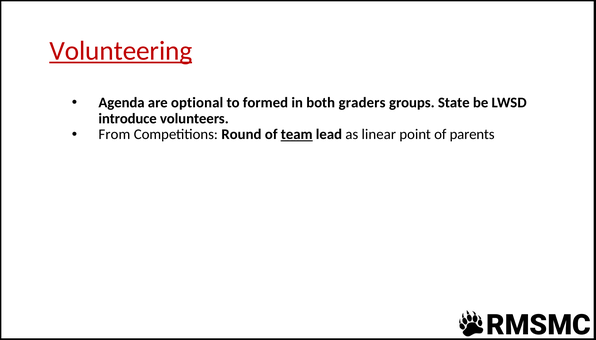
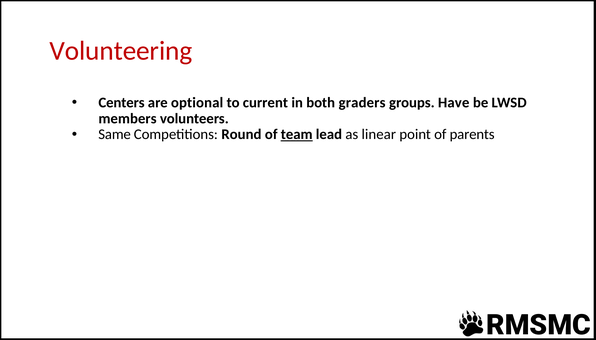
Volunteering underline: present -> none (121, 51)
Agenda: Agenda -> Centers (122, 103)
formed: formed -> current (265, 103)
State: State -> Have (454, 103)
introduce: introduce -> members (128, 119)
From: From -> Same (115, 135)
